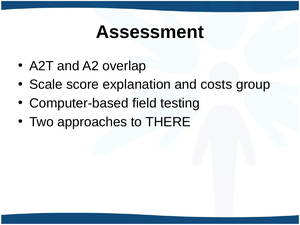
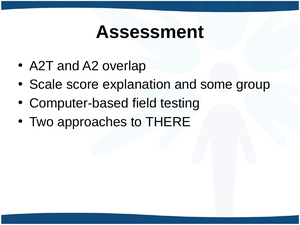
costs: costs -> some (217, 85)
